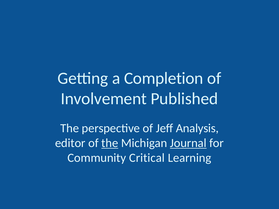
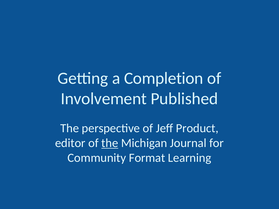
Analysis: Analysis -> Product (197, 128)
Journal underline: present -> none (188, 143)
Critical: Critical -> Format (147, 158)
